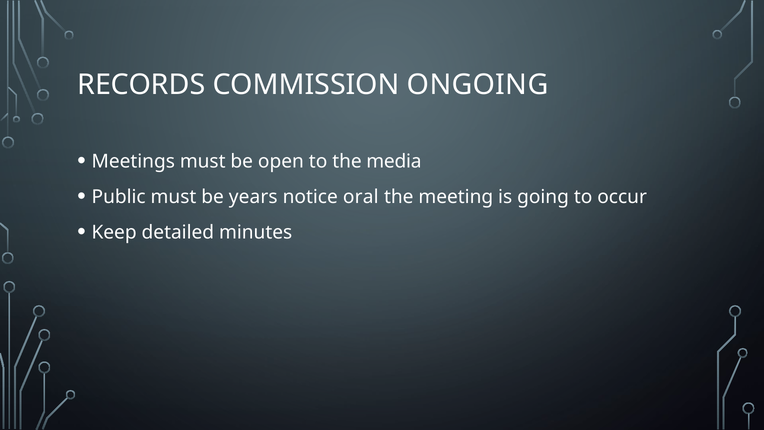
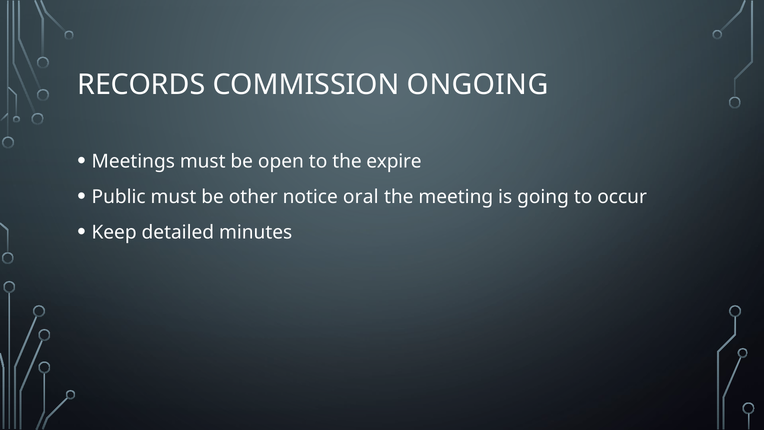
media: media -> expire (394, 161)
years: years -> other (253, 197)
